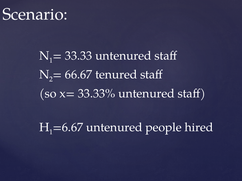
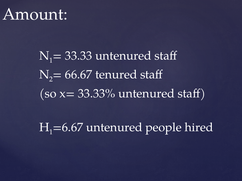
Scenario: Scenario -> Amount (35, 14)
